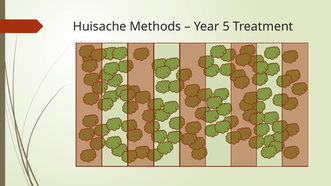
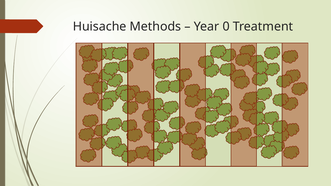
5: 5 -> 0 (226, 27)
